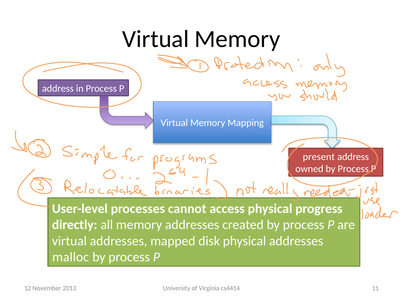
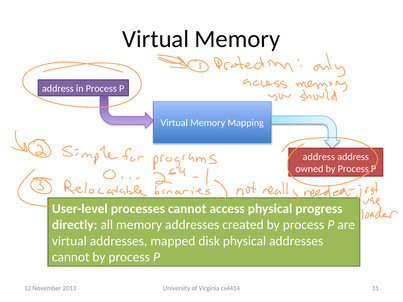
present: present -> address (319, 157)
malloc: malloc -> cannot (71, 257)
